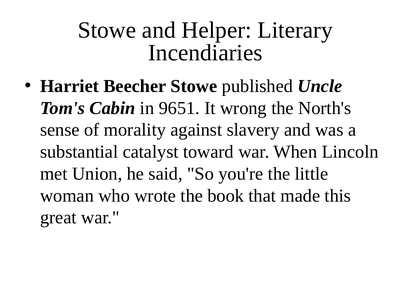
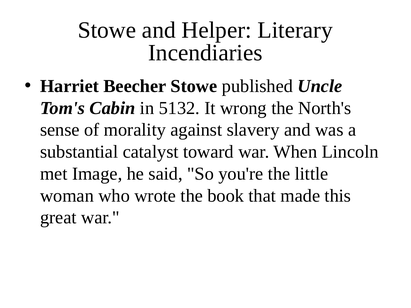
9651: 9651 -> 5132 (179, 108)
Union: Union -> Image (97, 174)
